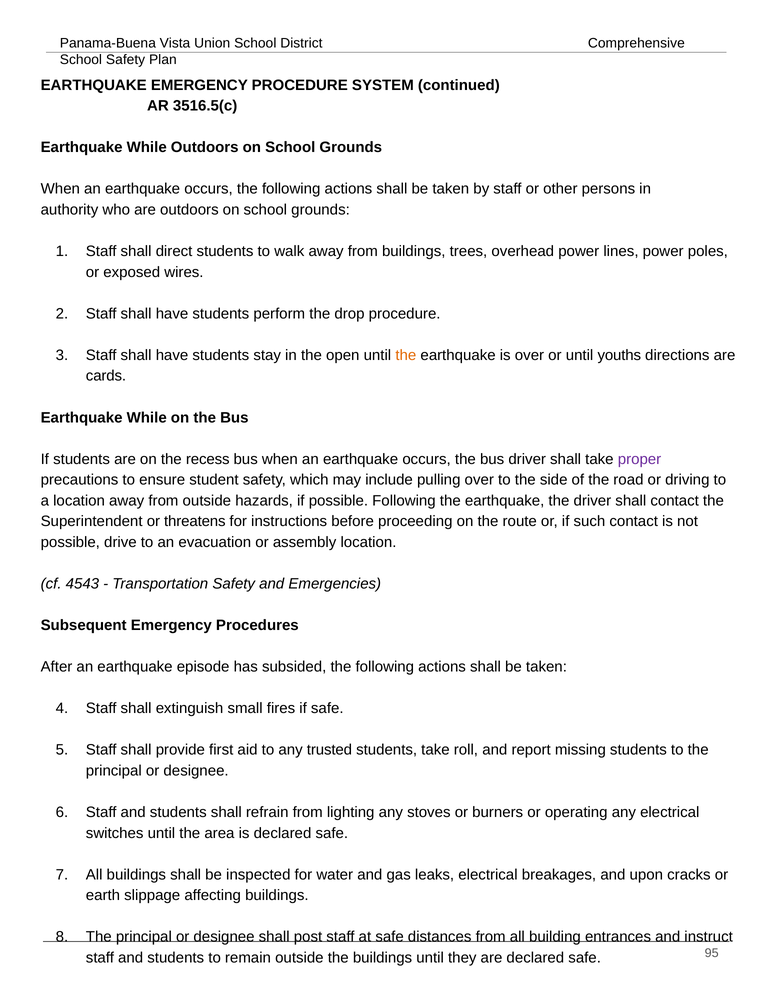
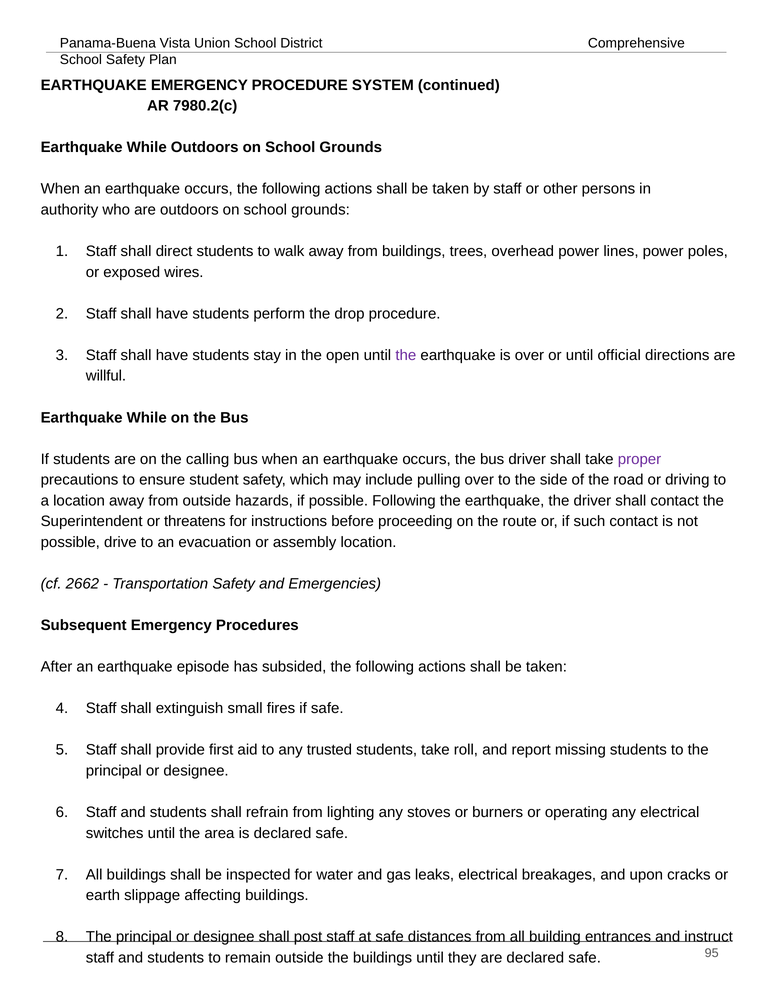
3516.5(c: 3516.5(c -> 7980.2(c (205, 106)
the colour: orange -> purple (406, 355)
youths: youths -> official (619, 355)
cards: cards -> willful (106, 376)
recess: recess -> calling (208, 459)
4543: 4543 -> 2662 (82, 584)
